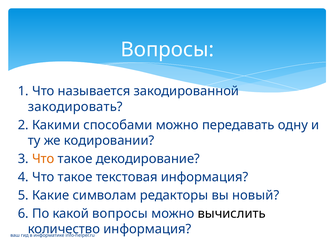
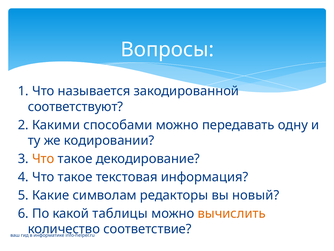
закодировать: закодировать -> соответствуют (75, 107)
какой вопросы: вопросы -> таблицы (120, 213)
вычислить colour: black -> orange (232, 213)
информация: информация -> соответствие (147, 229)
